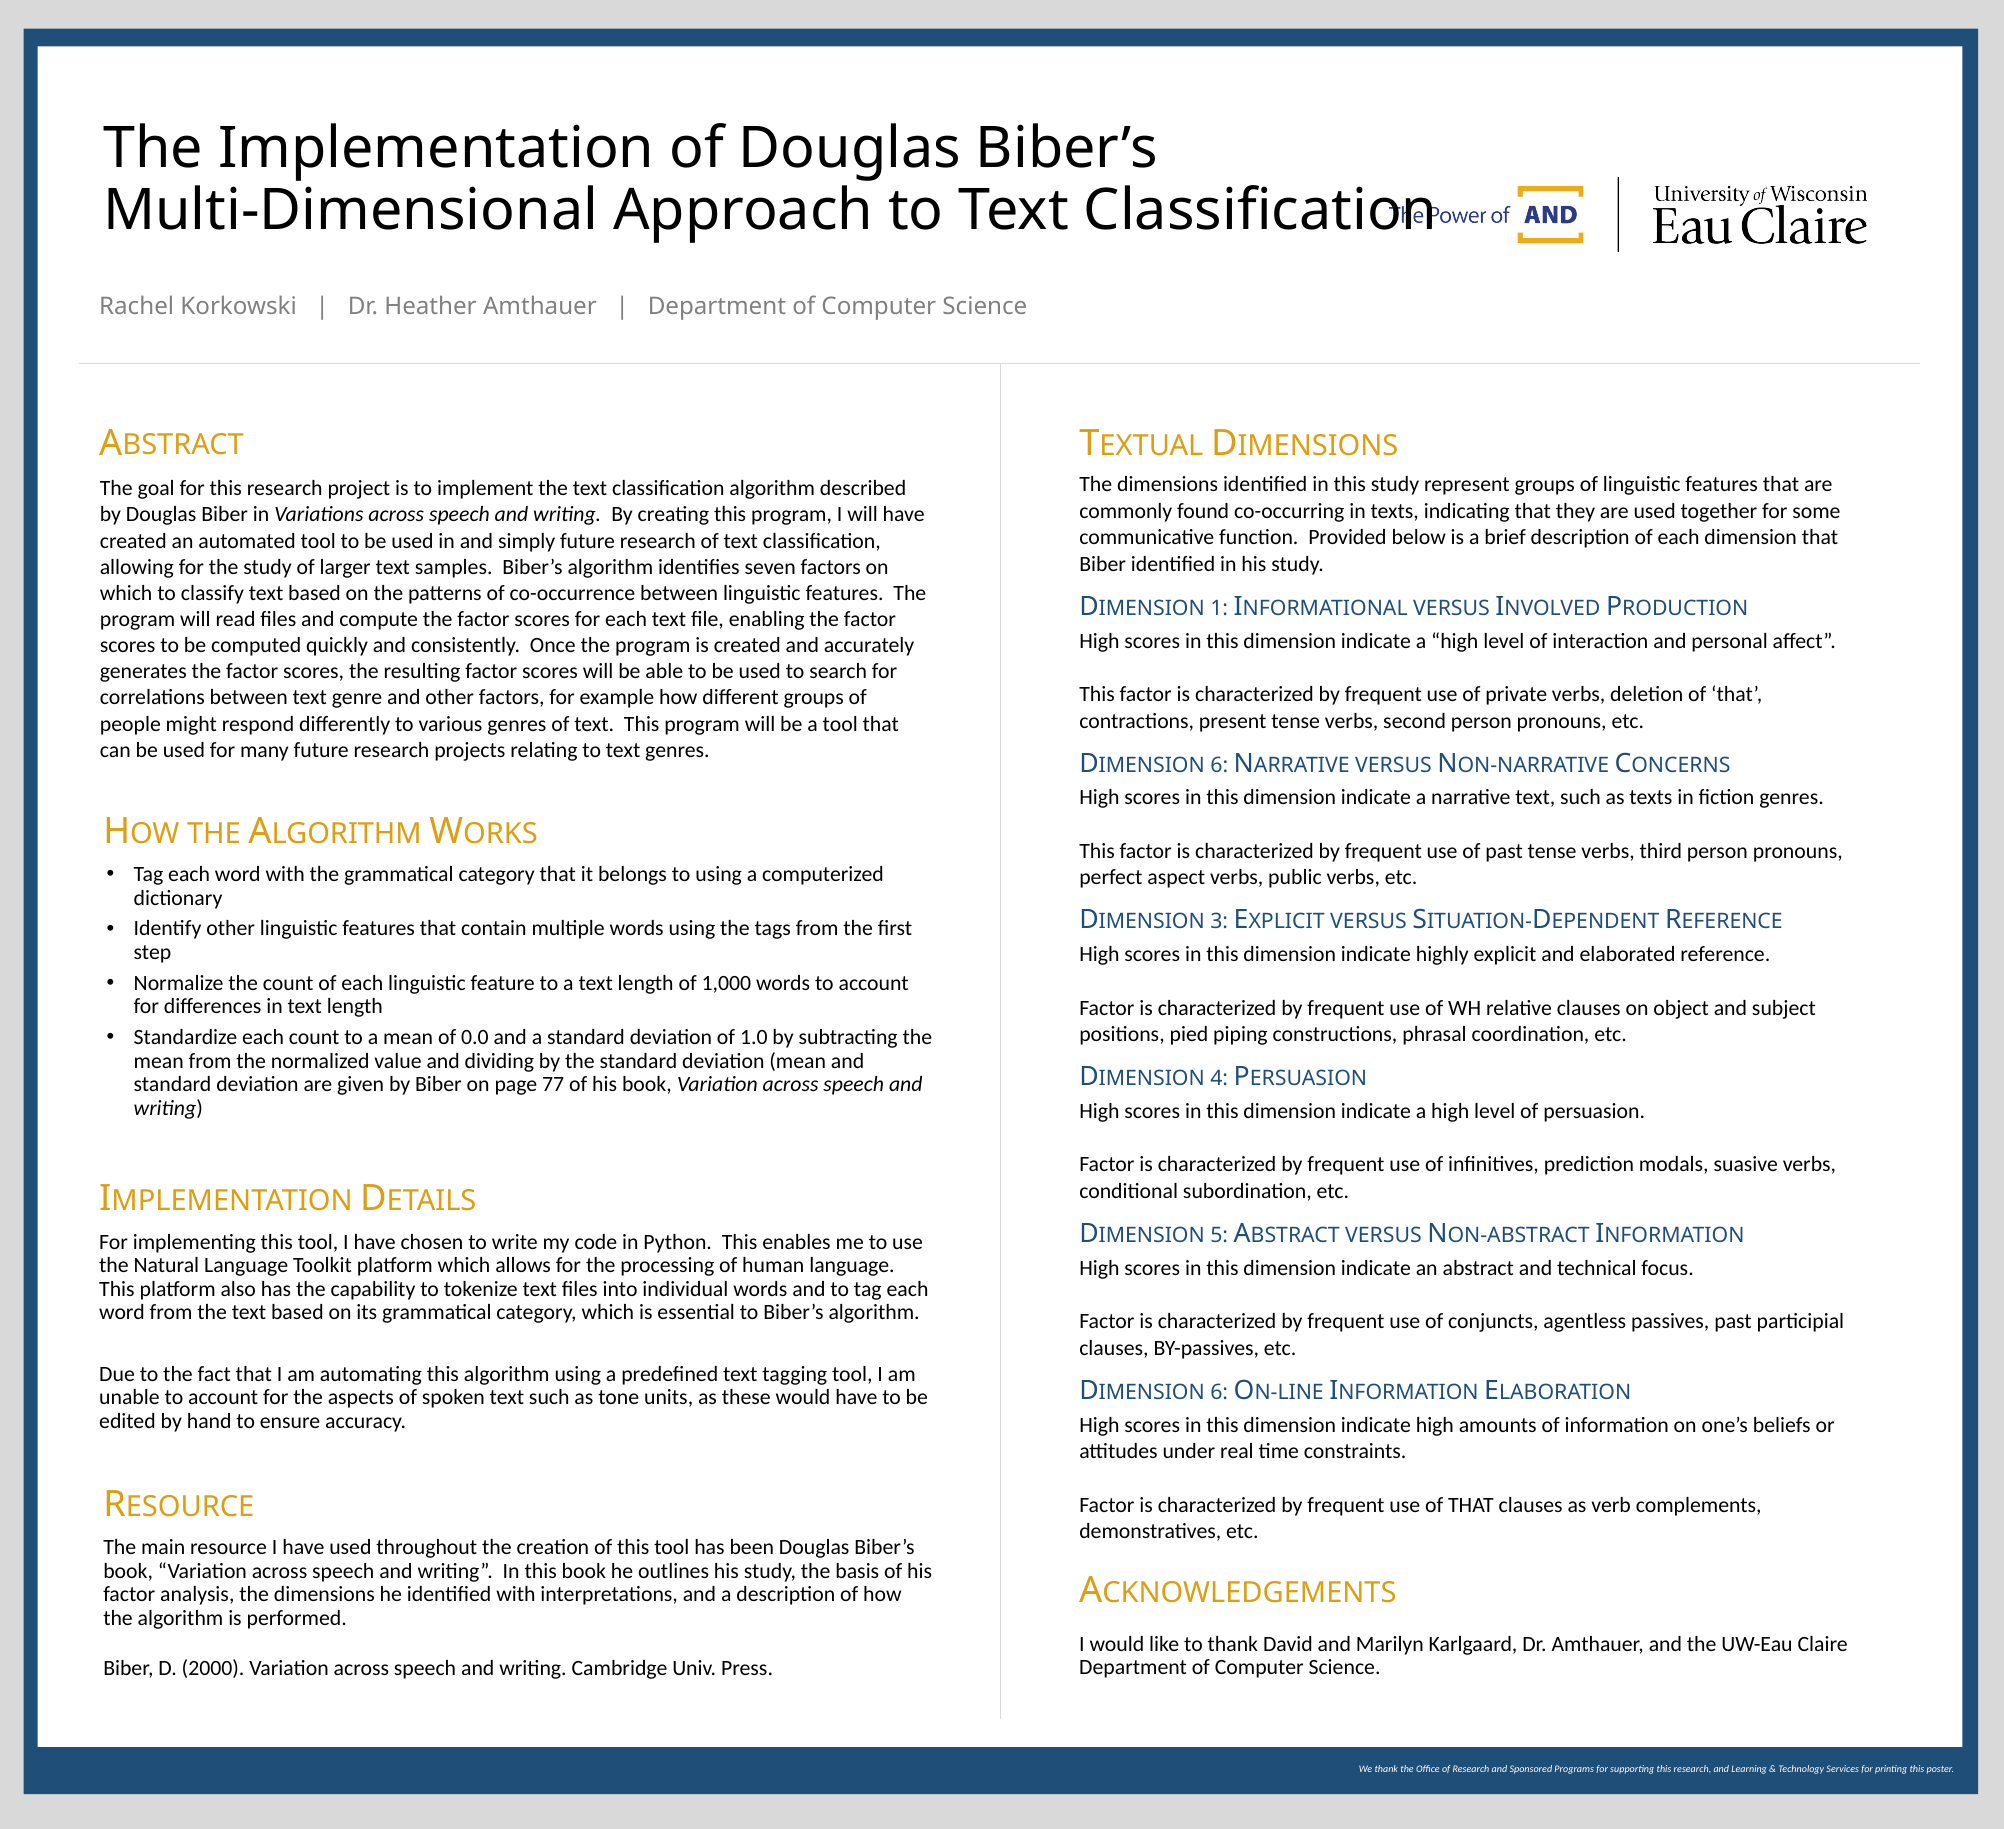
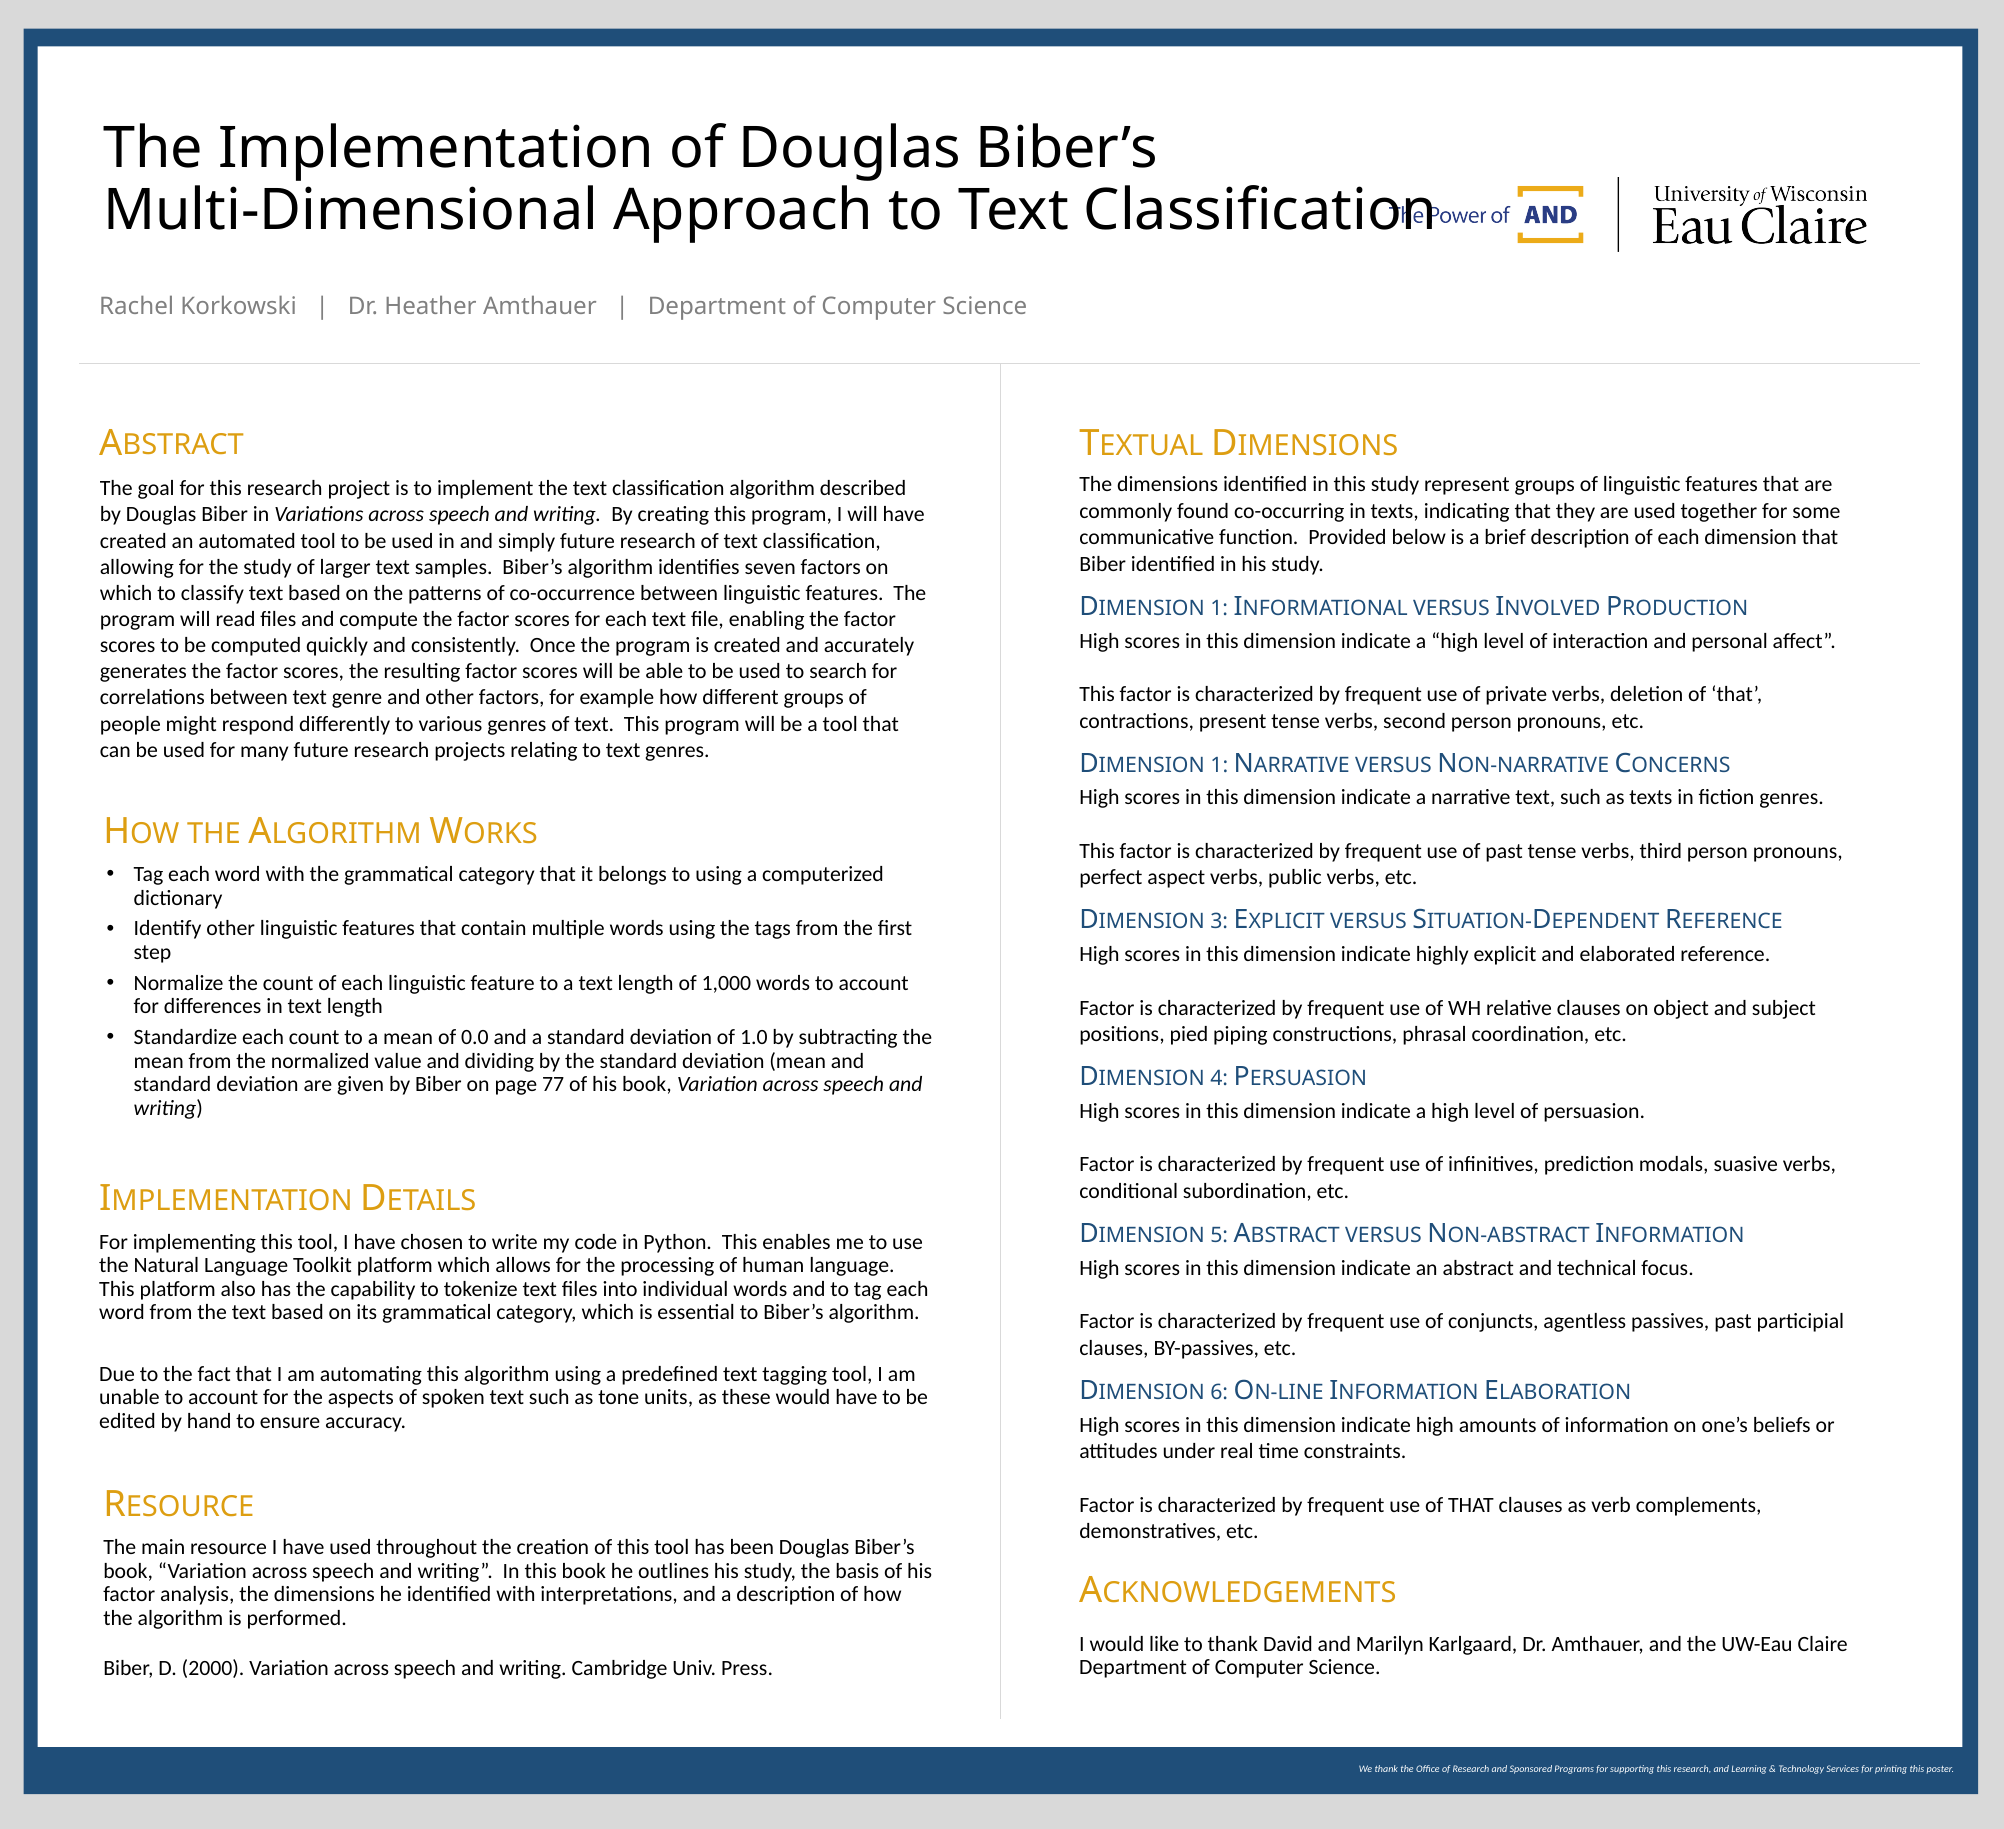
6: 6 -> 1 (1219, 765)
